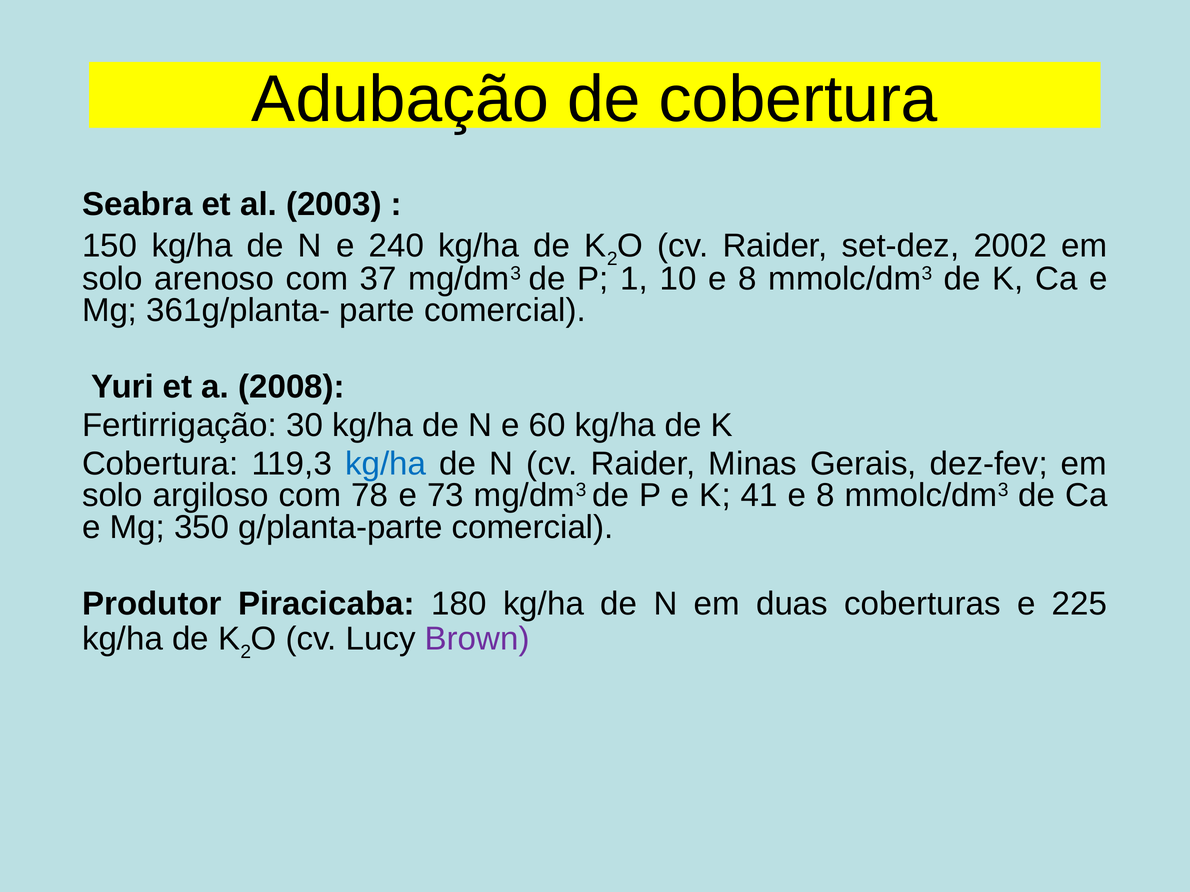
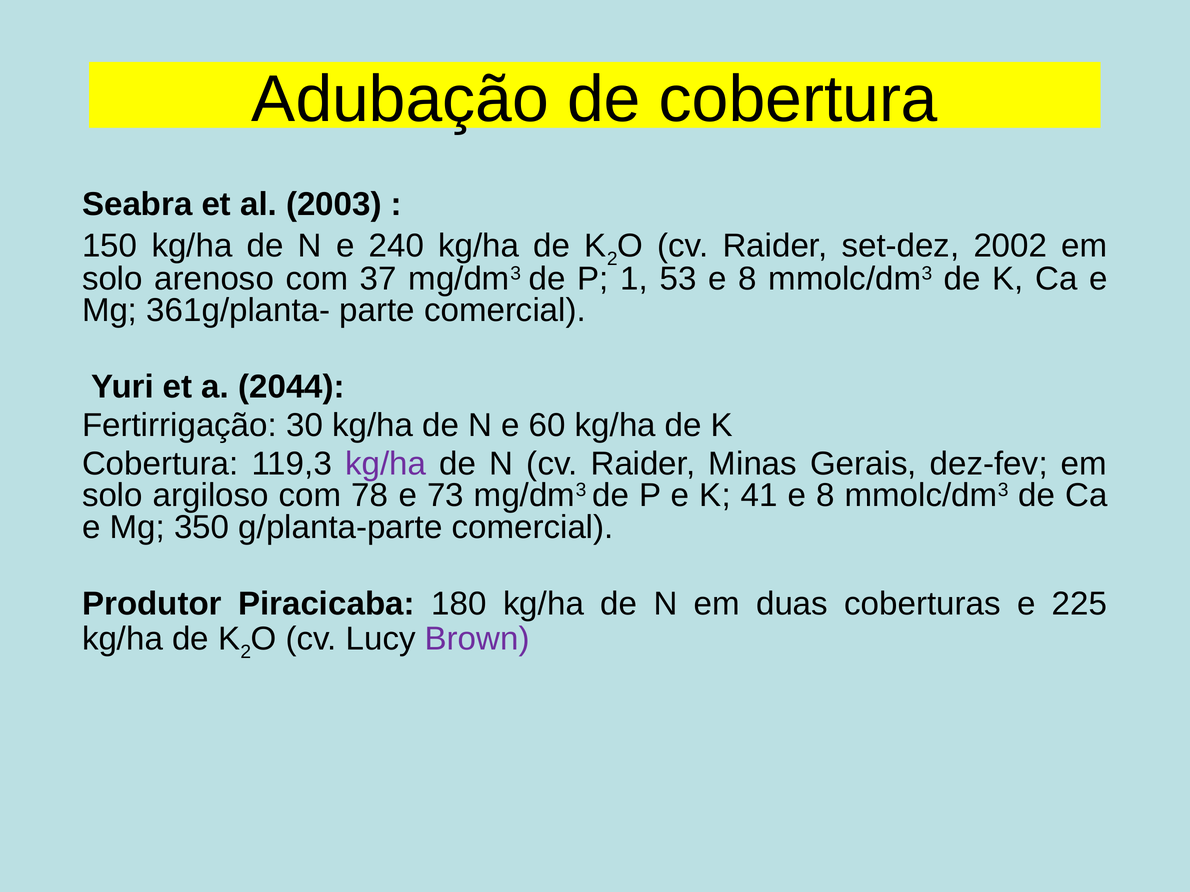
10: 10 -> 53 (678, 279)
2008: 2008 -> 2044 (292, 387)
kg/ha colour: blue -> purple (386, 464)
